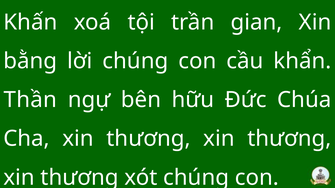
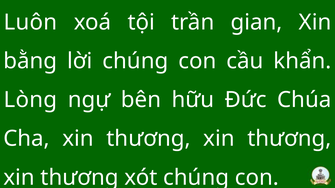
Khấn: Khấn -> Luôn (30, 22)
Thần: Thần -> Lòng (30, 100)
